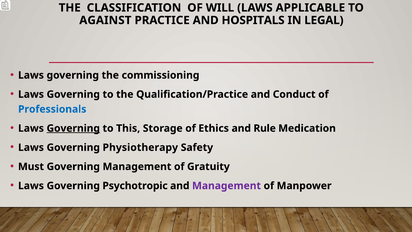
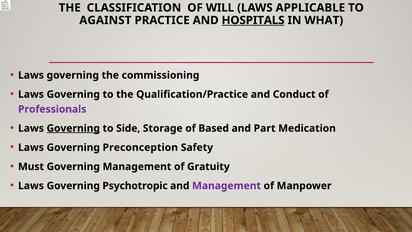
HOSPITALS underline: none -> present (253, 20)
LEGAL: LEGAL -> WHAT (324, 20)
Professionals colour: blue -> purple (52, 109)
This: This -> Side (128, 128)
Ethics: Ethics -> Based (214, 128)
Rule: Rule -> Part (265, 128)
Physiotherapy: Physiotherapy -> Preconception (140, 147)
